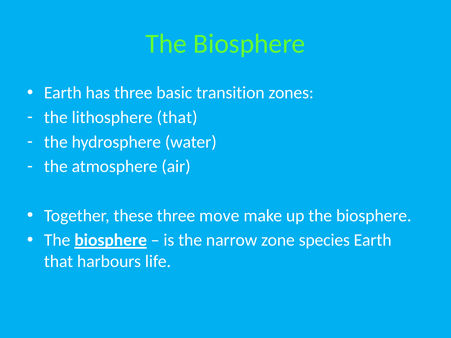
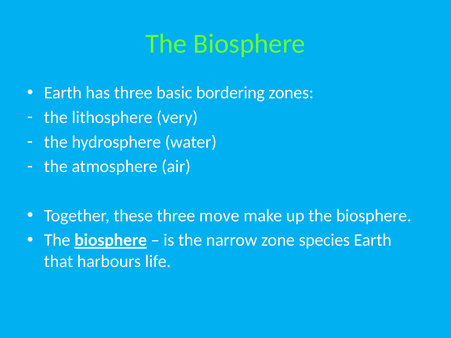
transition: transition -> bordering (230, 93)
lithosphere that: that -> very (177, 118)
